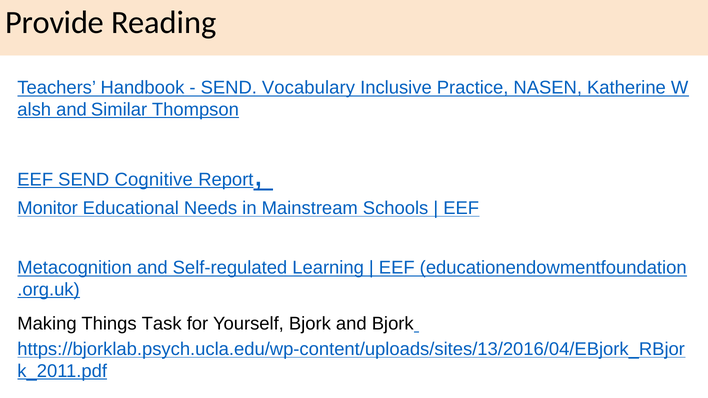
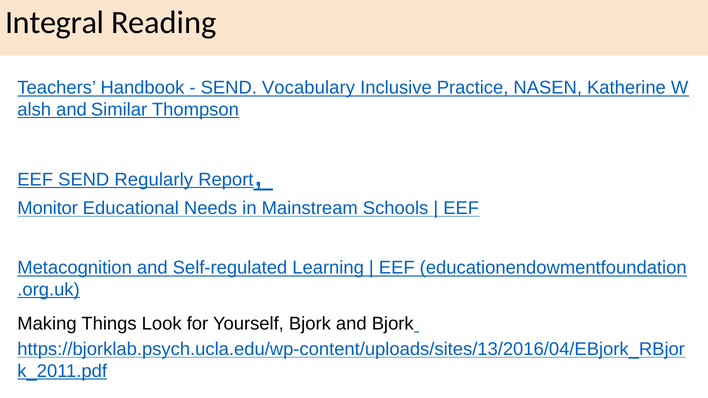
Provide: Provide -> Integral (55, 23)
Cognitive: Cognitive -> Regularly (154, 180)
Task: Task -> Look (162, 324)
